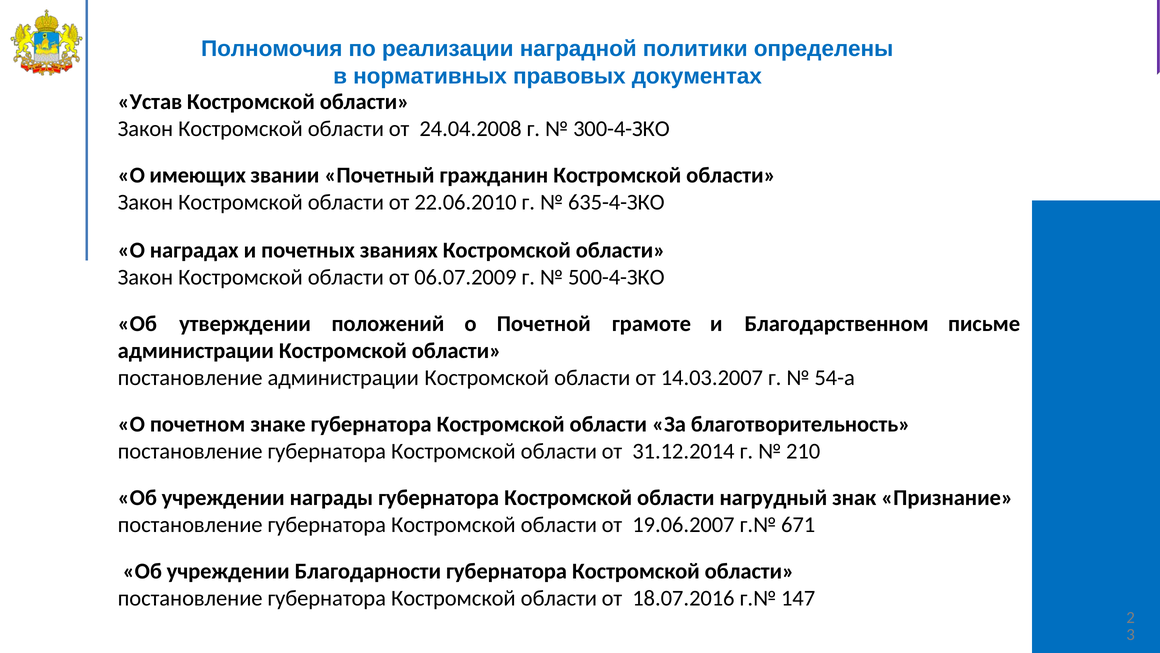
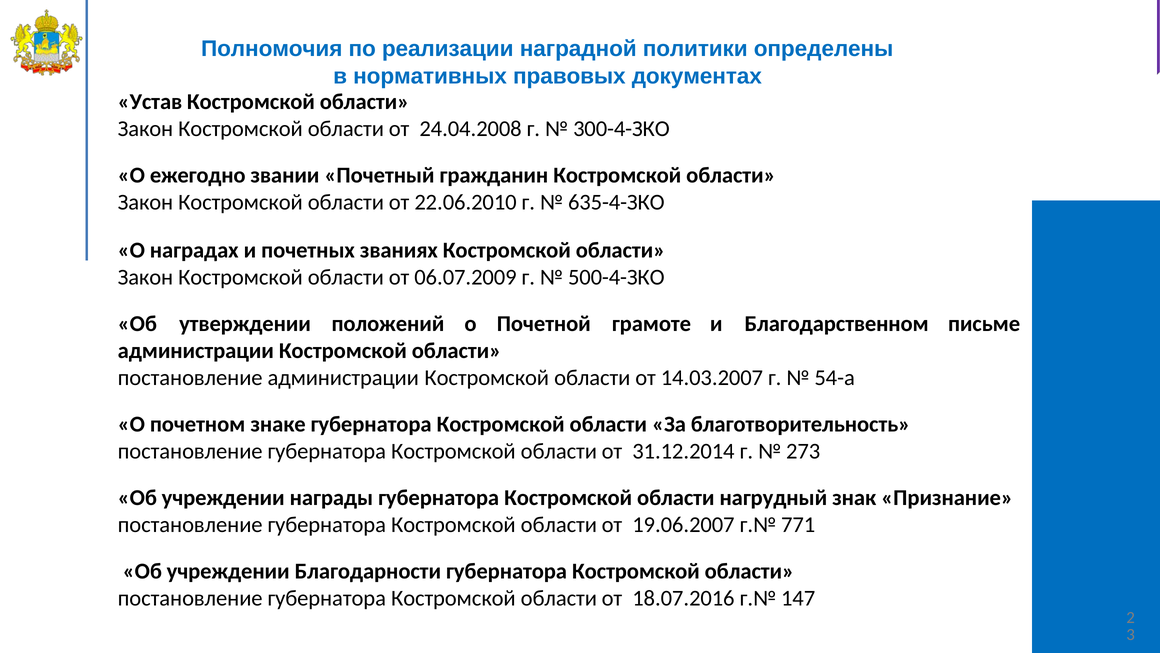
имеющих: имеющих -> ежегодно (198, 175)
210: 210 -> 273 (803, 451)
671: 671 -> 771 (798, 524)
